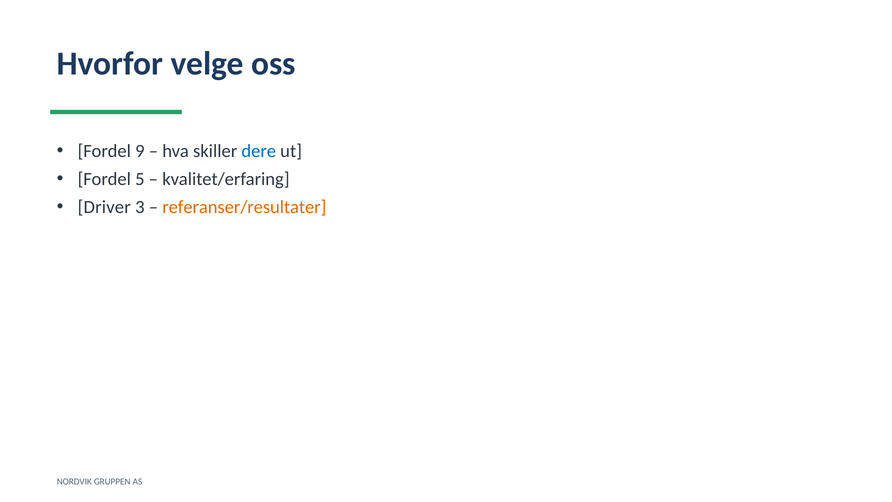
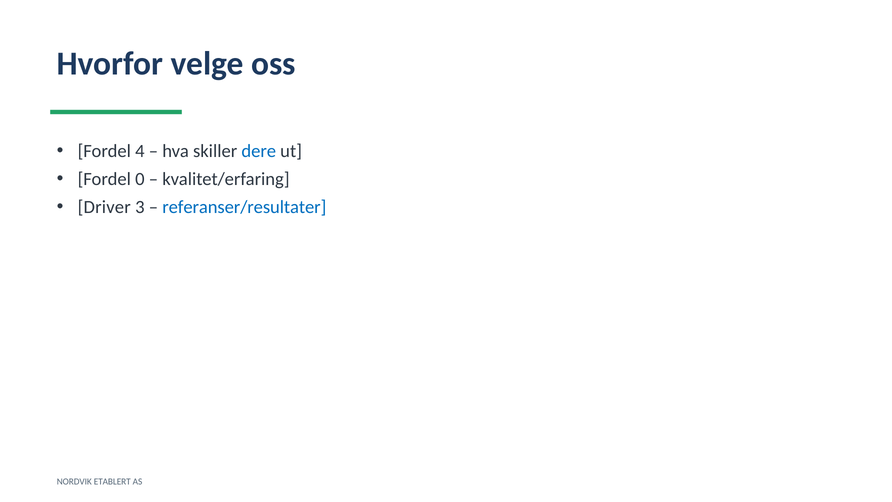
9: 9 -> 4 (140, 151)
5: 5 -> 0 (140, 179)
referanser/resultater colour: orange -> blue (244, 207)
GRUPPEN: GRUPPEN -> ETABLERT (112, 481)
